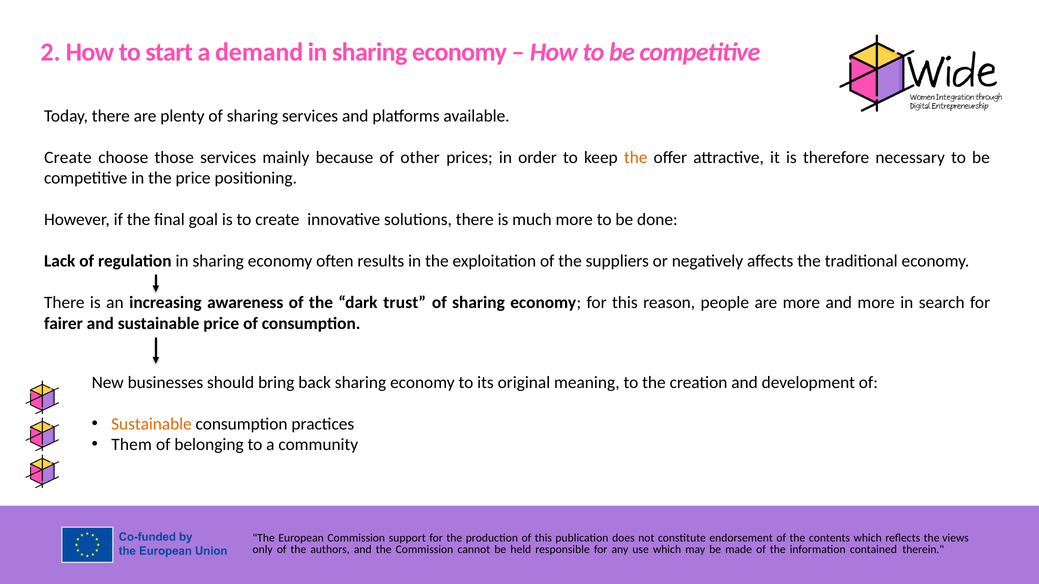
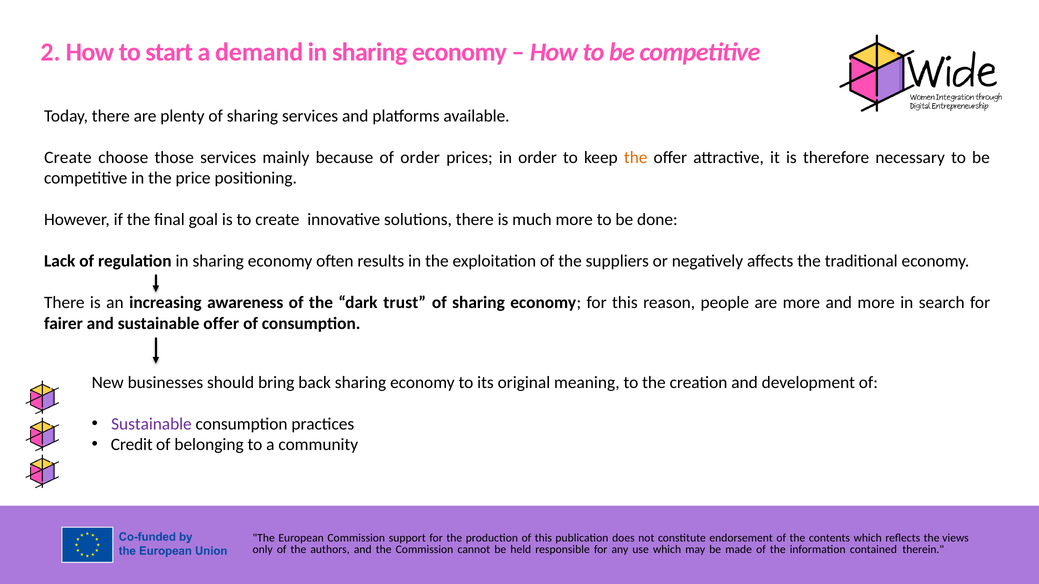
of other: other -> order (420, 157)
sustainable price: price -> offer (221, 324)
Sustainable colour: orange -> purple (151, 424)
Them: Them -> Credit (132, 445)
